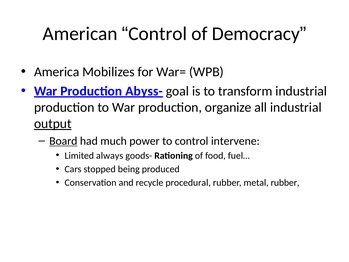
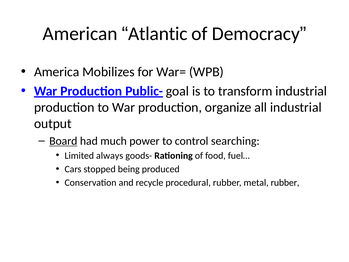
Control: Control -> Atlantic (158, 34)
Abyss-: Abyss- -> Public- (144, 91)
output underline: present -> none (53, 124)
intervene: intervene -> searching (235, 141)
